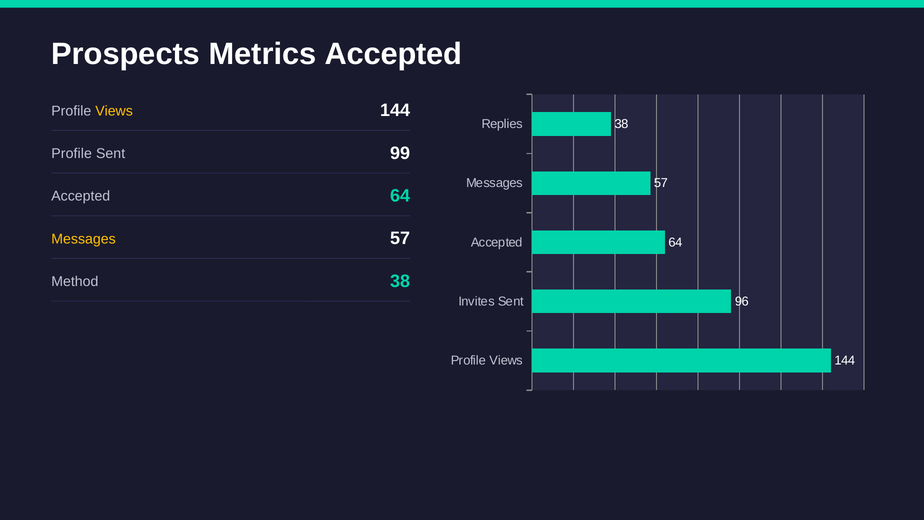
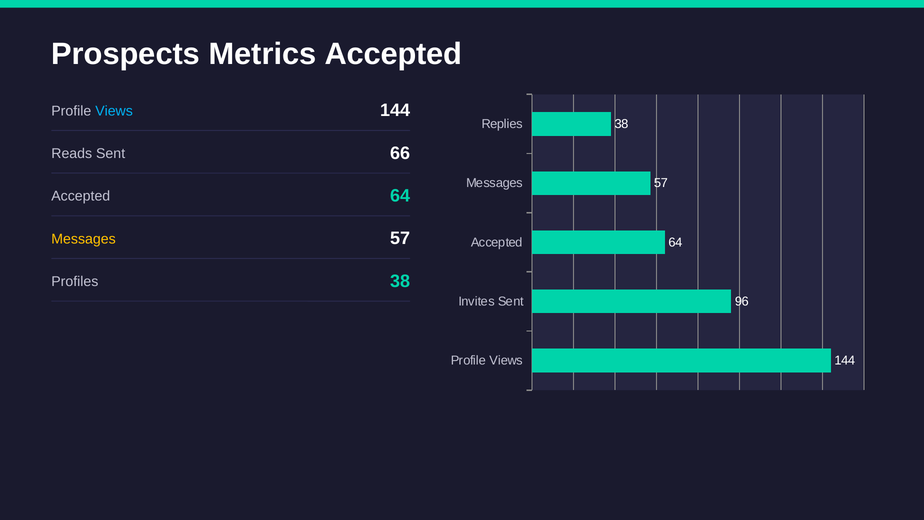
Views colour: yellow -> light blue (114, 111)
Profile: Profile -> Reads (72, 153)
99: 99 -> 66 (400, 153)
Method: Method -> Profiles (75, 281)
